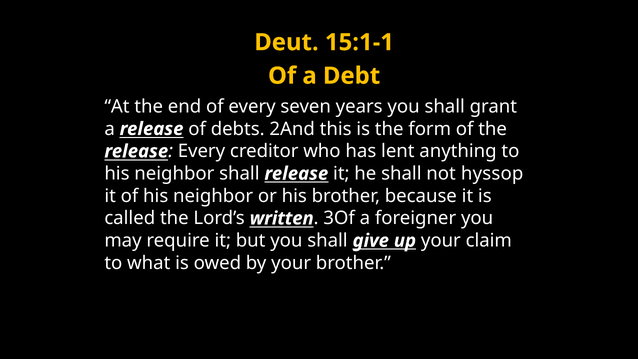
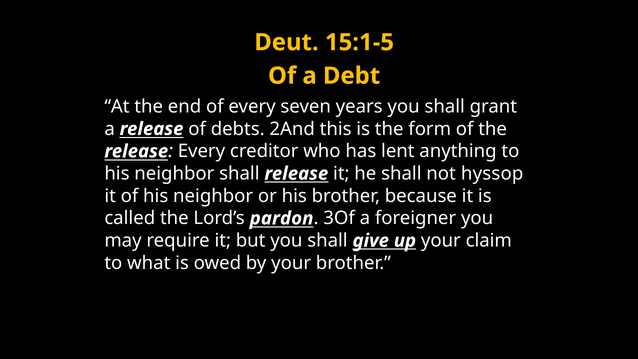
15:1-1: 15:1-1 -> 15:1-5 (359, 42)
written: written -> pardon (282, 218)
